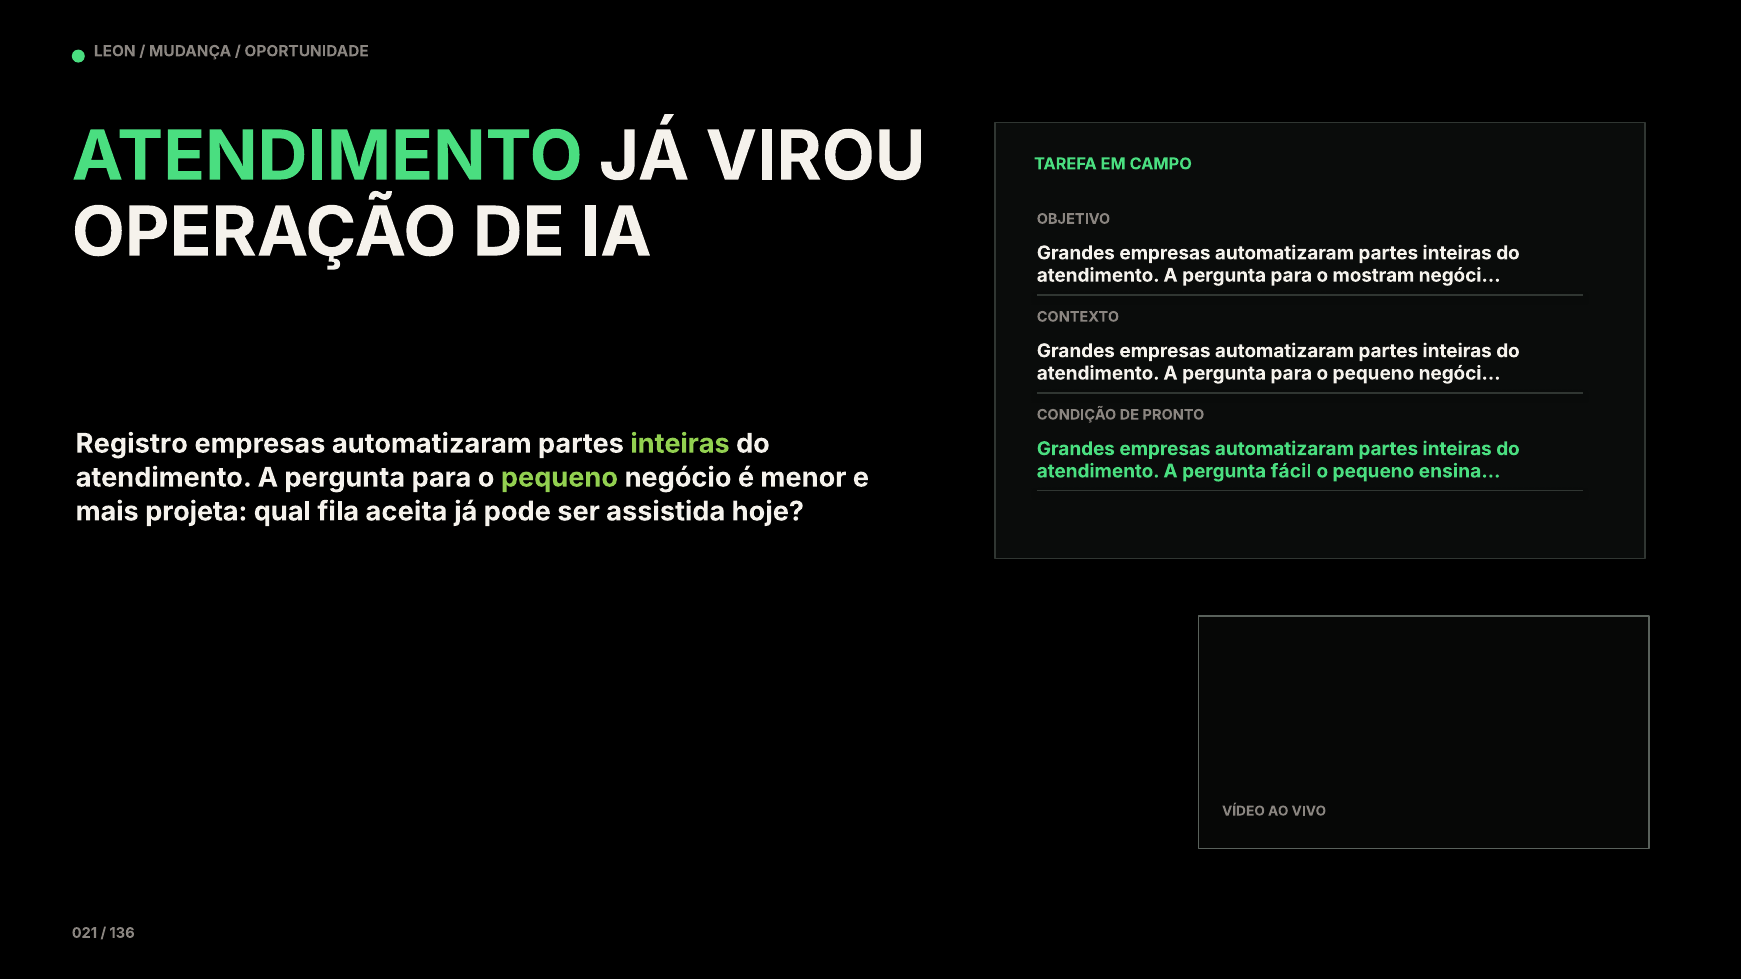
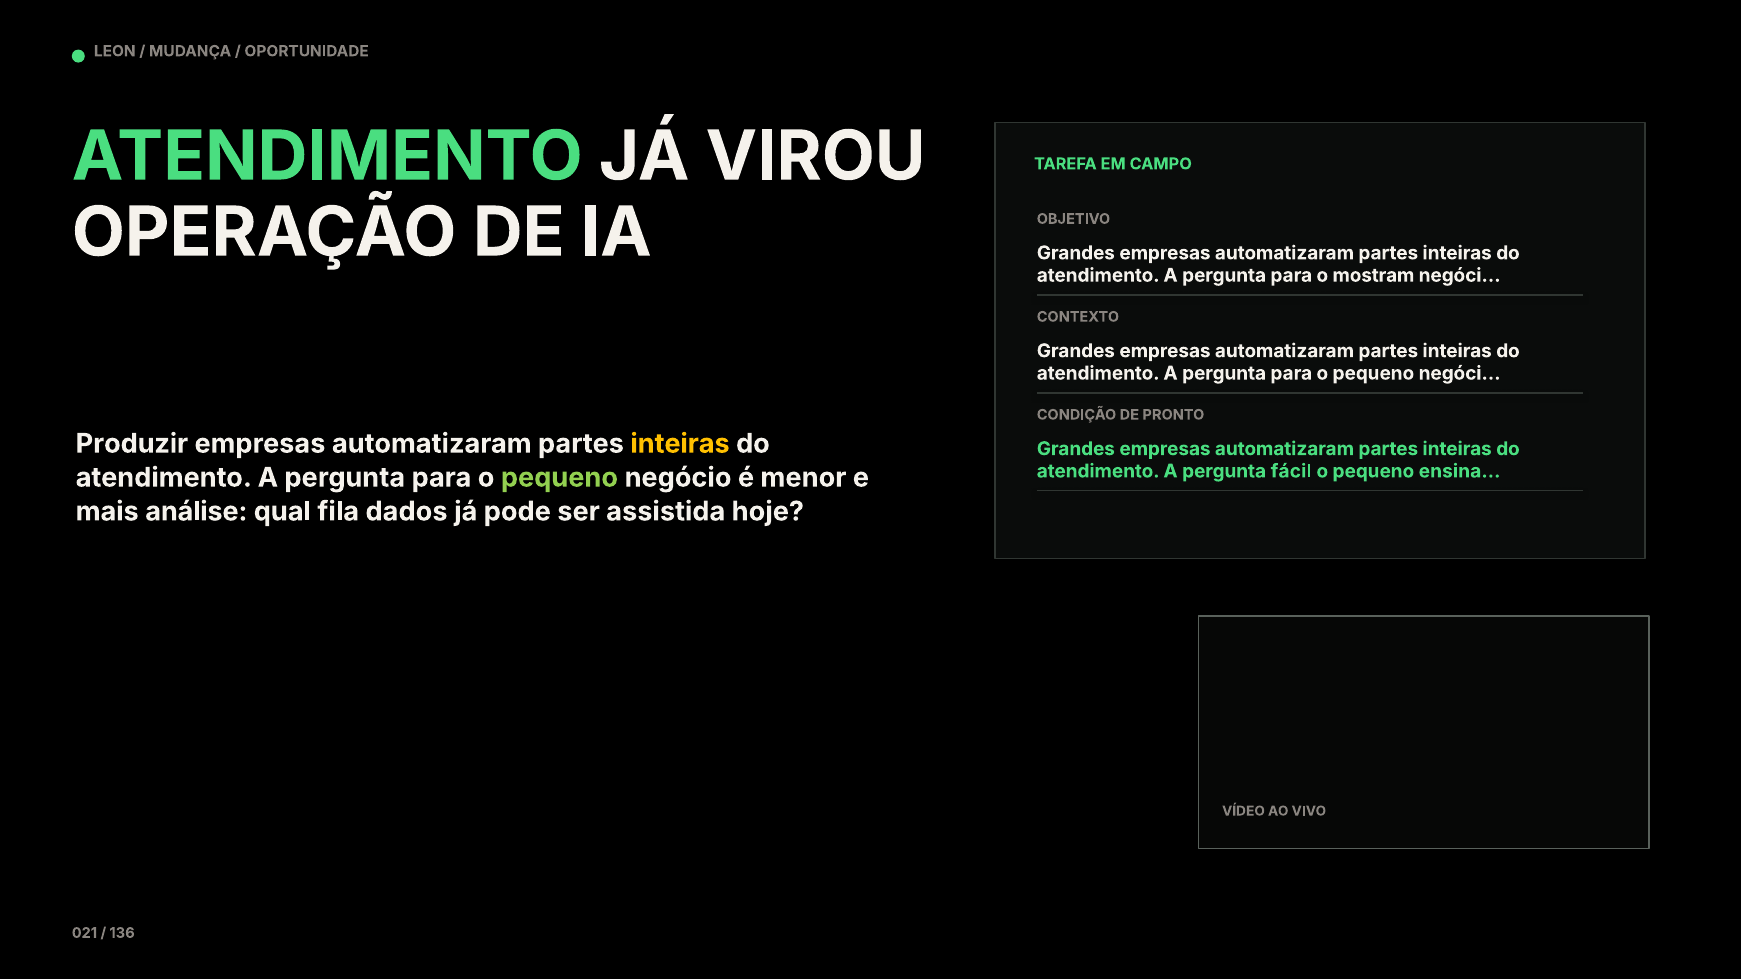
Registro: Registro -> Produzir (132, 444)
inteiras colour: light green -> yellow (680, 444)
projeta: projeta -> análise (196, 512)
aceita: aceita -> dados (407, 512)
